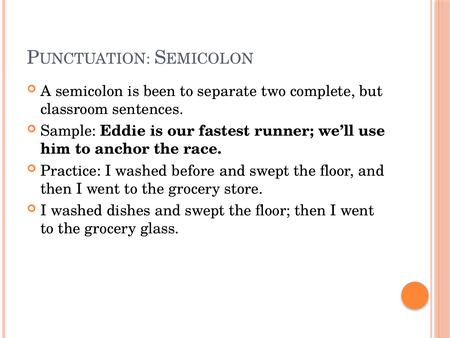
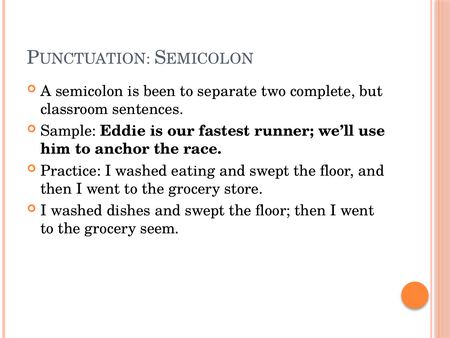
before: before -> eating (193, 171)
glass: glass -> seem (160, 228)
